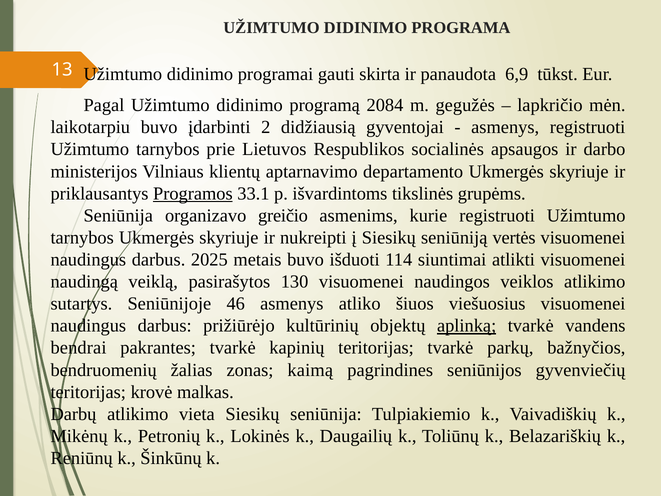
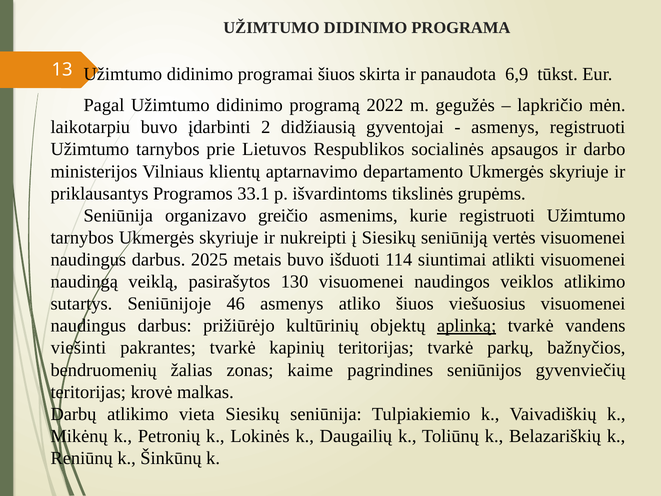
programai gauti: gauti -> šiuos (336, 74)
2084: 2084 -> 2022 (385, 105)
Programos underline: present -> none (193, 193)
bendrai: bendrai -> viešinti (78, 348)
kaimą: kaimą -> kaime (310, 370)
